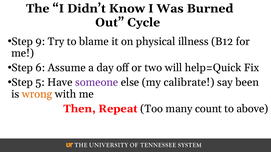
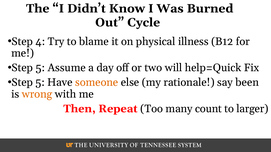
9: 9 -> 4 (40, 42)
6: 6 -> 5 (40, 68)
someone colour: purple -> orange (97, 83)
calibrate: calibrate -> rationale (189, 83)
above: above -> larger (252, 109)
